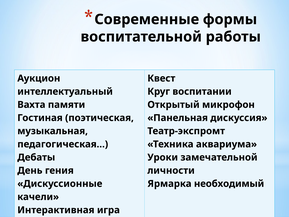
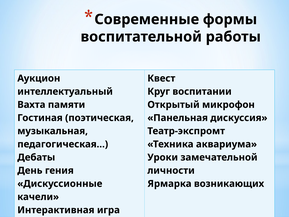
необходимый: необходимый -> возникающих (229, 183)
